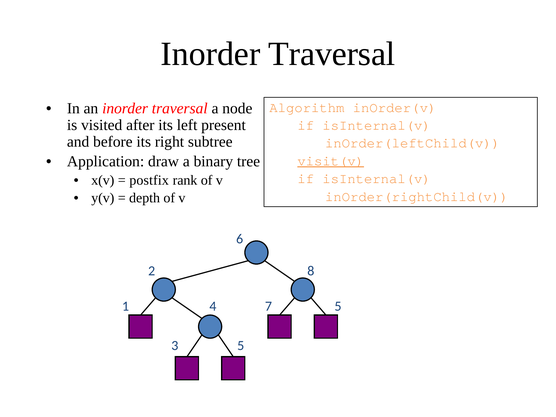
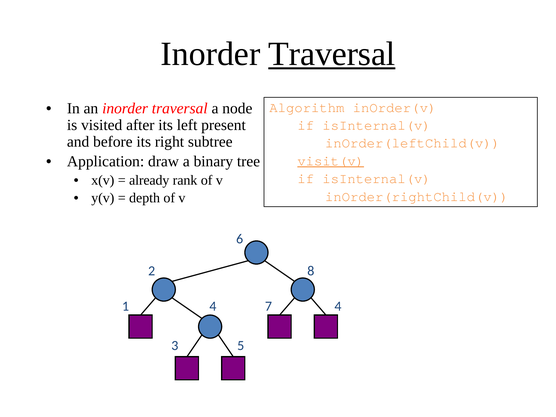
Traversal underline: none -> present (332, 54)
postfix: postfix -> already (149, 180)
7 5: 5 -> 4 (338, 306)
